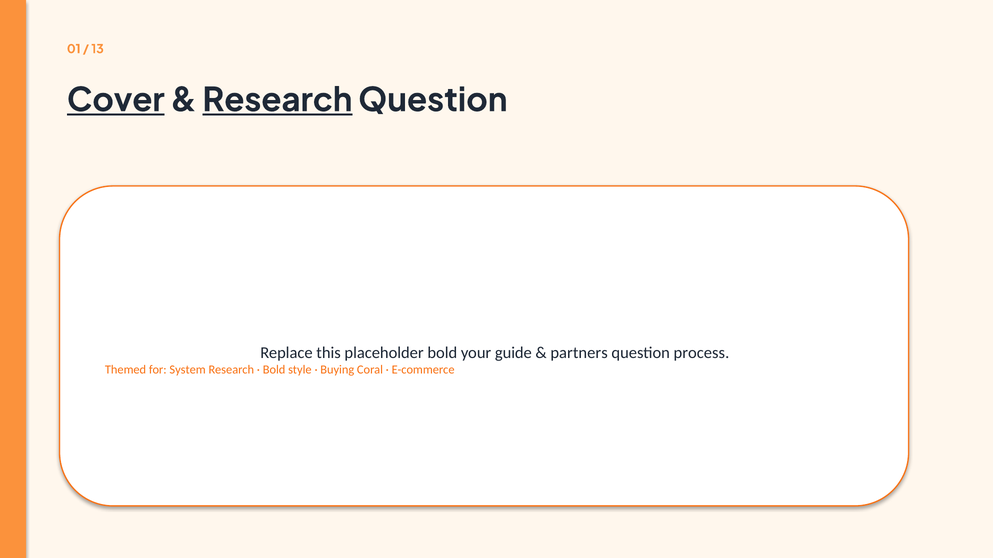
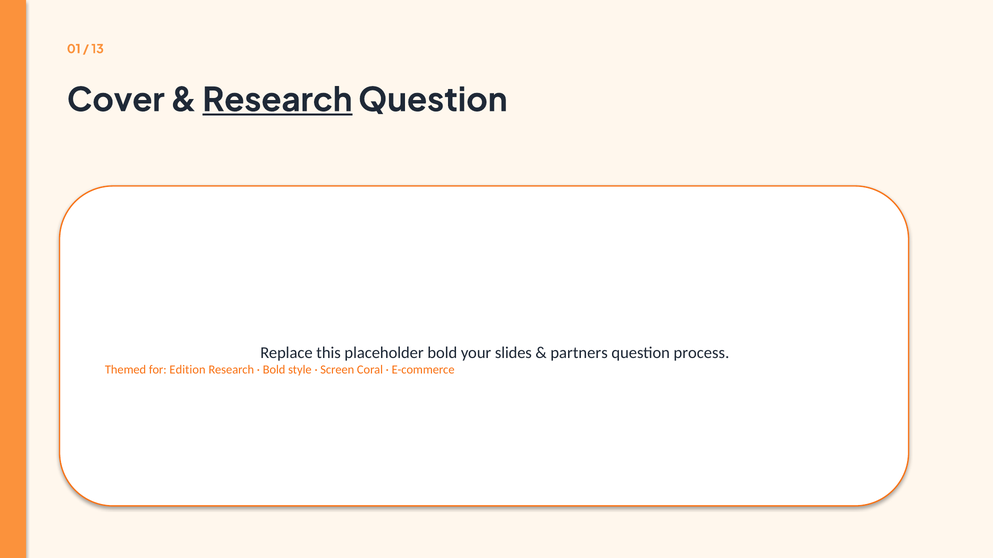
Cover underline: present -> none (116, 100)
guide: guide -> slides (513, 353)
System: System -> Edition (188, 370)
Buying: Buying -> Screen (337, 370)
